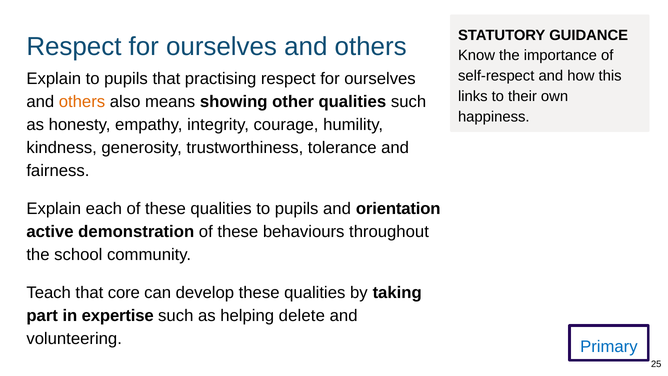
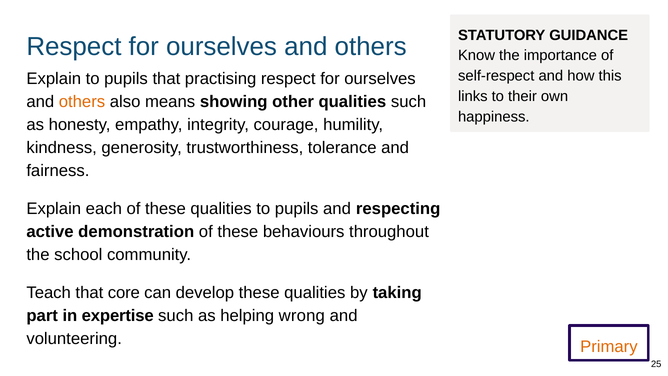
orientation: orientation -> respecting (398, 209)
delete: delete -> wrong (302, 316)
Primary colour: blue -> orange (609, 346)
